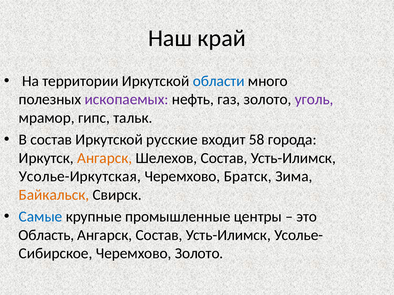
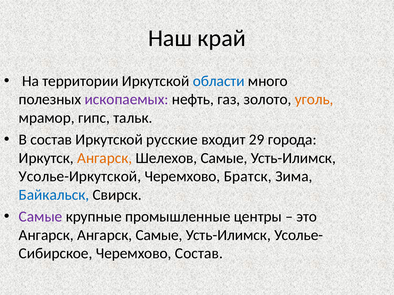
уголь colour: purple -> orange (314, 100)
58: 58 -> 29 (257, 140)
Шелехов Состав: Состав -> Самые (224, 158)
Усолье-Иркутская: Усолье-Иркутская -> Усолье-Иркутской (80, 177)
Байкальск colour: orange -> blue (54, 195)
Самые colour: blue -> purple (41, 217)
Область: Область -> Ангарск (46, 235)
Ангарск Состав: Состав -> Самые (159, 235)
Черемхово Золото: Золото -> Состав (199, 254)
